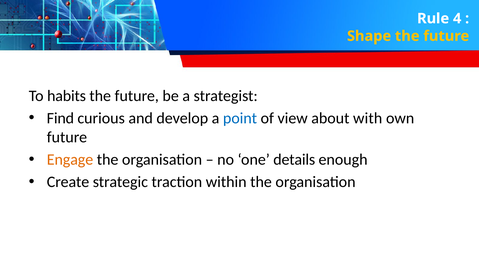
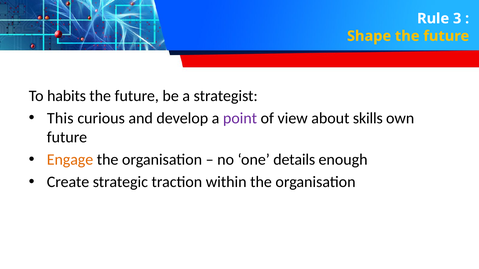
4: 4 -> 3 (457, 19)
Find: Find -> This (60, 118)
point colour: blue -> purple (240, 118)
with: with -> skills (368, 118)
